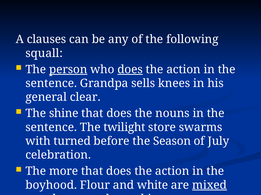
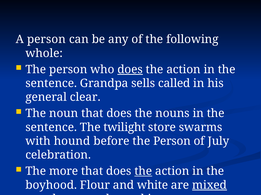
A clauses: clauses -> person (46, 40)
squall: squall -> whole (44, 53)
person underline: present -> none (68, 70)
knees: knees -> called (174, 84)
shine: shine -> noun (64, 114)
turned: turned -> hound (72, 142)
before the Season: Season -> Person (172, 142)
the underline: none -> present (143, 172)
